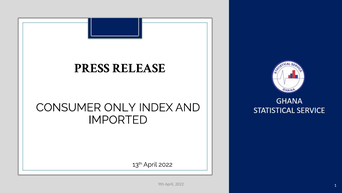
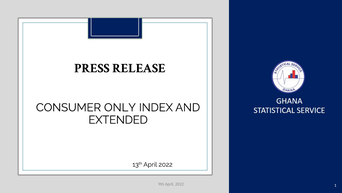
IMPORTED: IMPORTED -> EXTENDED (118, 120)
